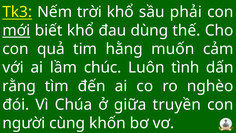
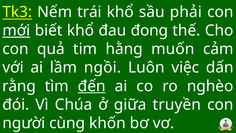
trời: trời -> trái (89, 12)
dùng: dùng -> đong (149, 30)
chúc: chúc -> ngồi (102, 67)
tình: tình -> việc (185, 67)
đến underline: none -> present (92, 86)
